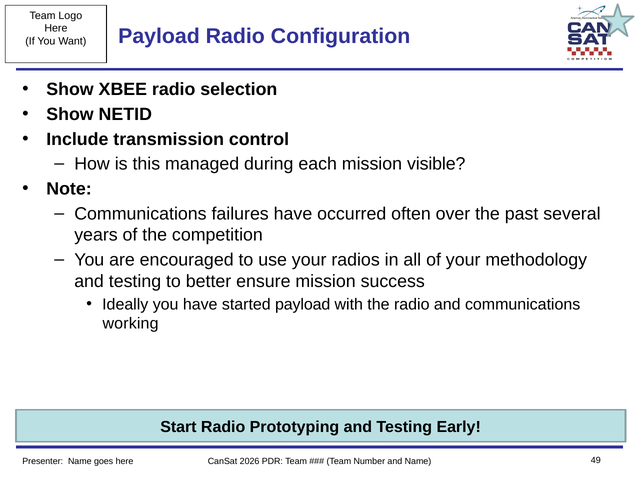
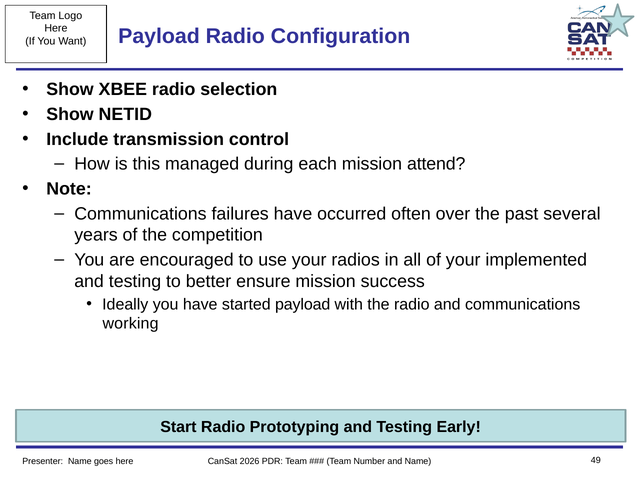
visible: visible -> attend (436, 164)
methodology: methodology -> implemented (536, 260)
